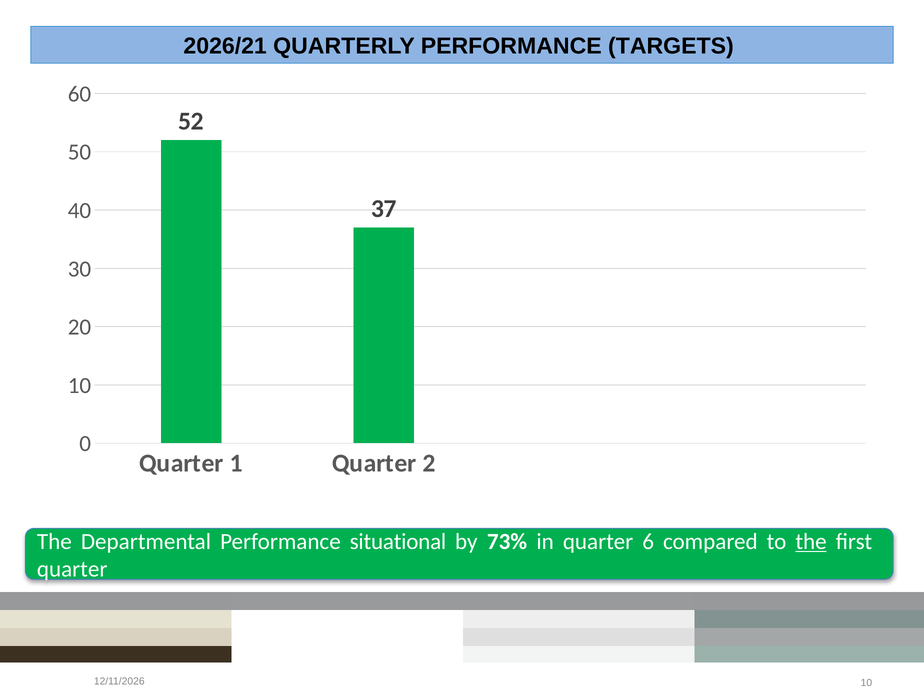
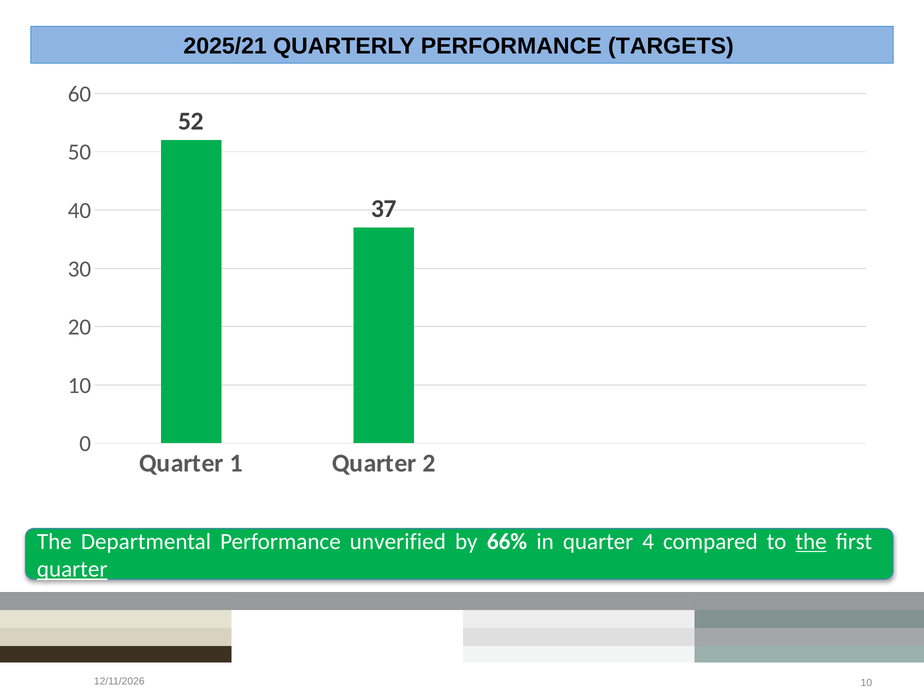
2026/21: 2026/21 -> 2025/21 (225, 46)
situational: situational -> unverified (398, 542)
73%: 73% -> 66% (507, 542)
6: 6 -> 4 (648, 542)
quarter underline: none -> present (72, 569)
